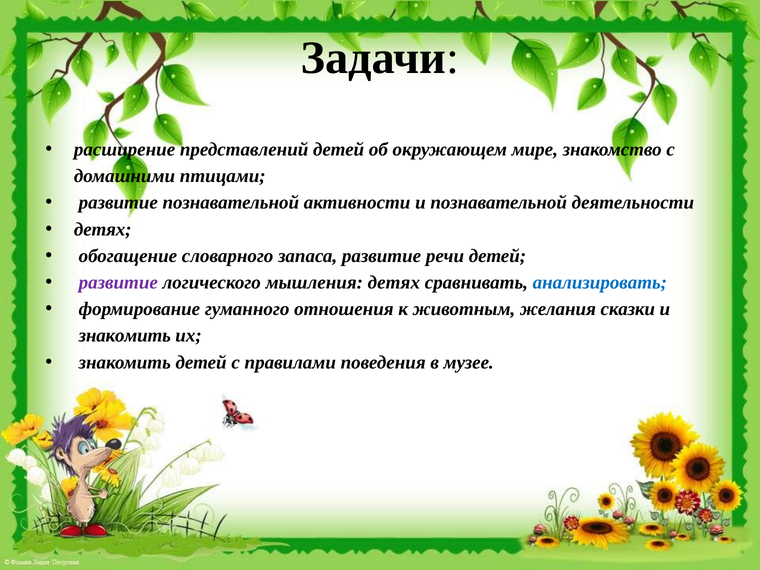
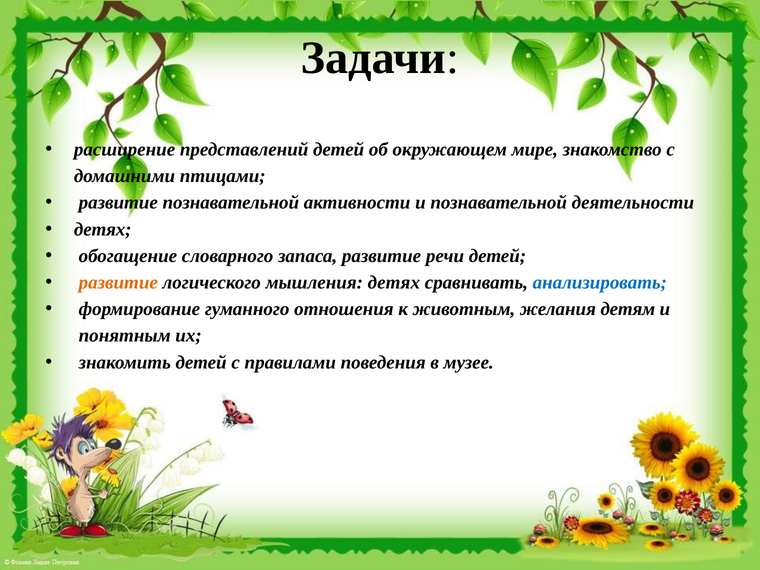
развитие colour: purple -> orange (118, 282)
сказки: сказки -> детям (628, 309)
знакомить: знакомить -> понятным (125, 336)
